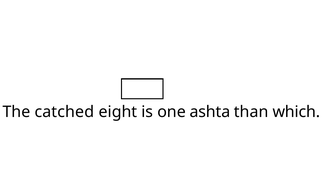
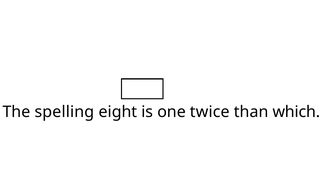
catched: catched -> spelling (64, 112)
ashta: ashta -> twice (210, 112)
